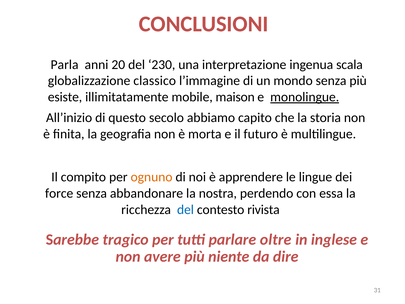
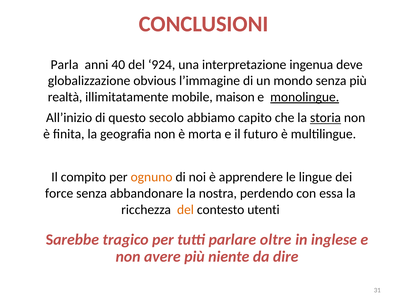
20: 20 -> 40 (118, 65)
230: 230 -> 924 (162, 65)
scala: scala -> deve (349, 65)
classico: classico -> obvious (155, 81)
esiste: esiste -> realtà (65, 97)
storia underline: none -> present (325, 118)
del colour: blue -> orange (185, 209)
rivista: rivista -> utenti (263, 209)
